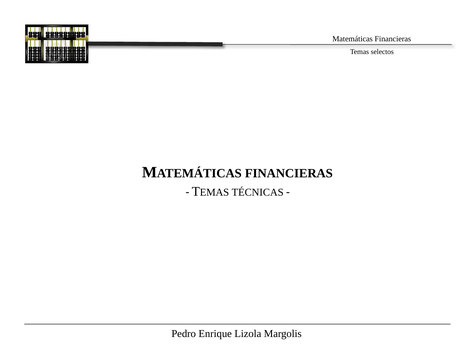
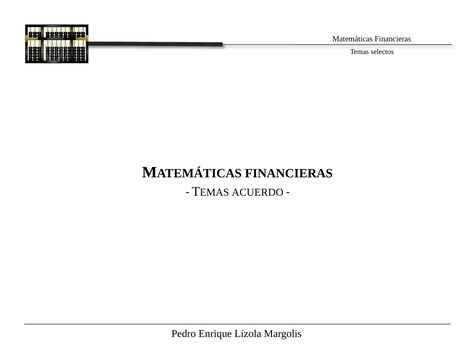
TÉCNICAS: TÉCNICAS -> ACUERDO (258, 193)
